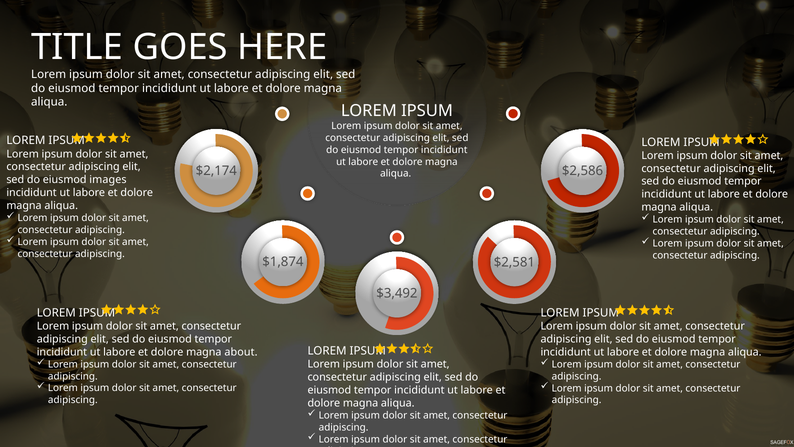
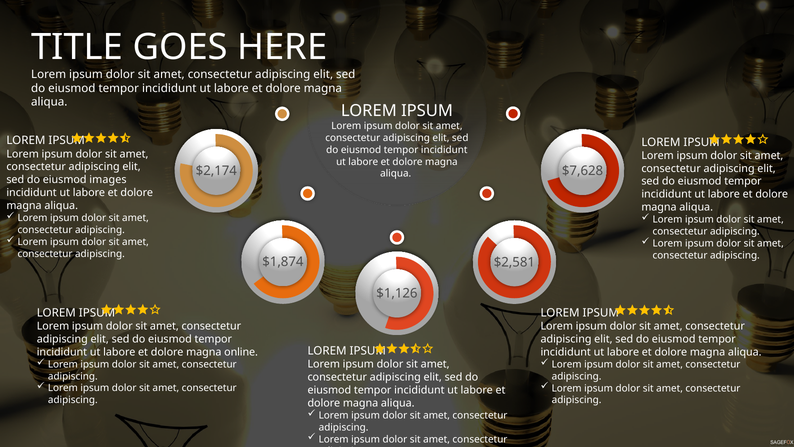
$2,586: $2,586 -> $7,628 (583, 171)
$3,492: $3,492 -> $1,126 (397, 293)
about: about -> online (241, 352)
